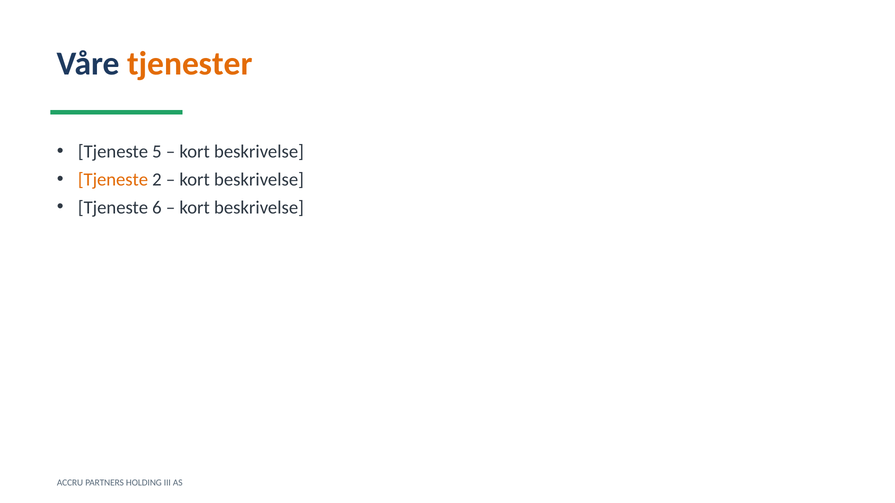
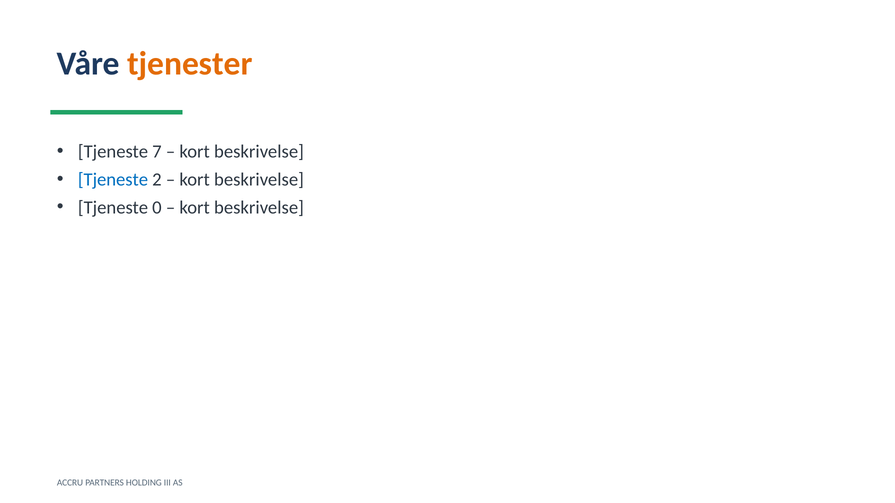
5: 5 -> 7 (157, 152)
Tjeneste colour: orange -> blue (113, 180)
6: 6 -> 0 (157, 208)
